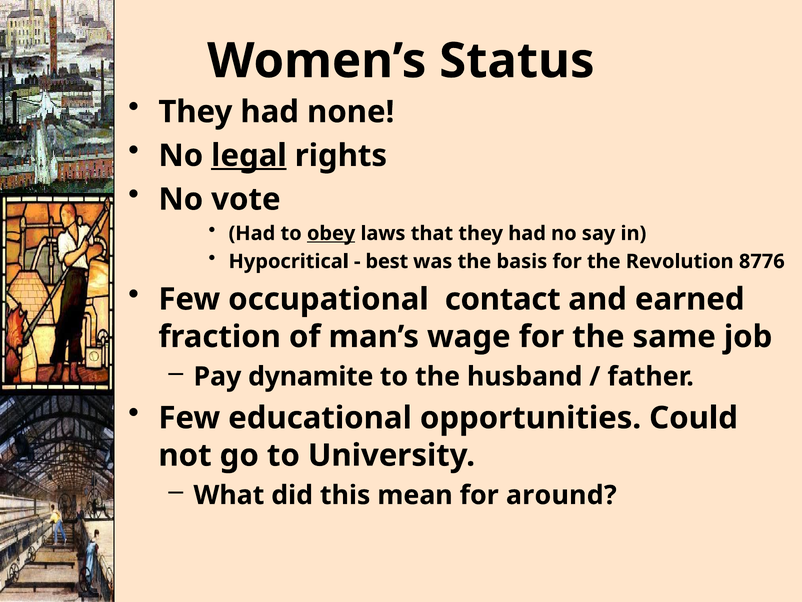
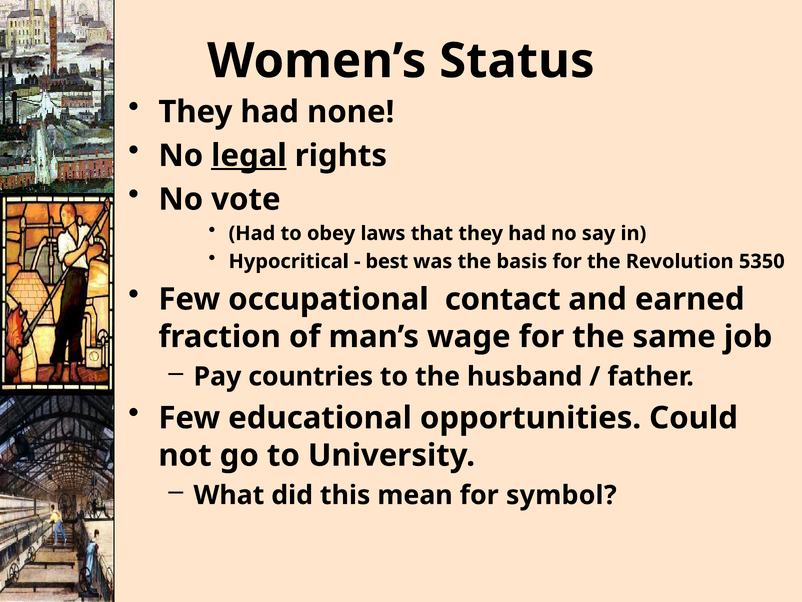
obey underline: present -> none (331, 233)
8776: 8776 -> 5350 (762, 261)
dynamite: dynamite -> countries (311, 376)
around: around -> symbol (561, 495)
